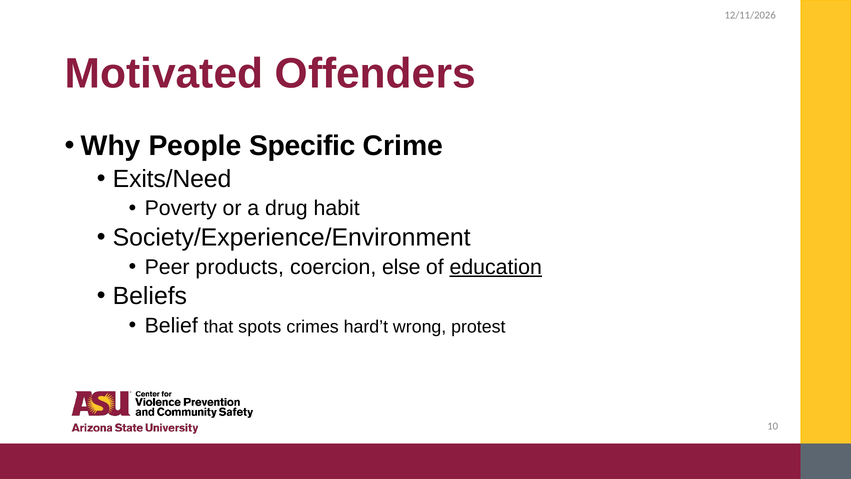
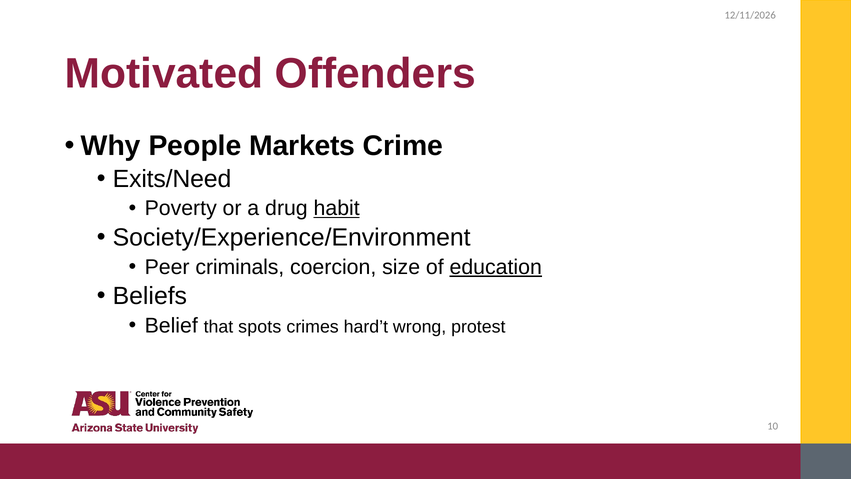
Specific: Specific -> Markets (302, 146)
habit underline: none -> present (337, 208)
products: products -> criminals (240, 267)
else: else -> size (401, 267)
